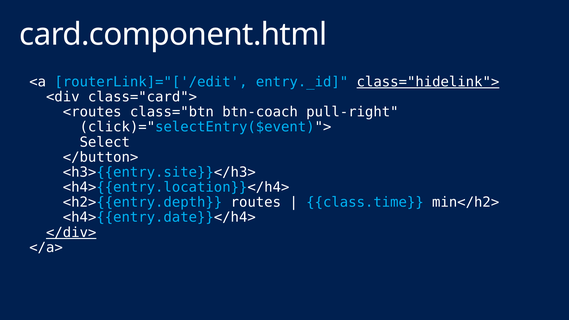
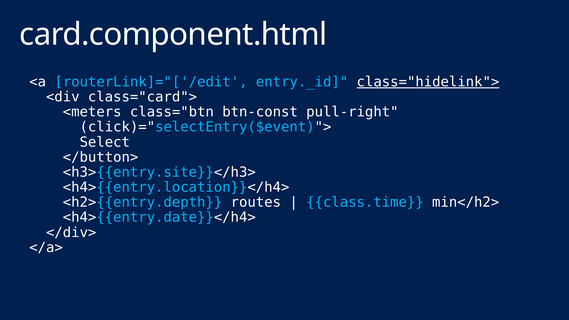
<routes: <routes -> <meters (92, 112)
btn-coach: btn-coach -> btn-const (260, 112)
</div> underline: present -> none (71, 232)
